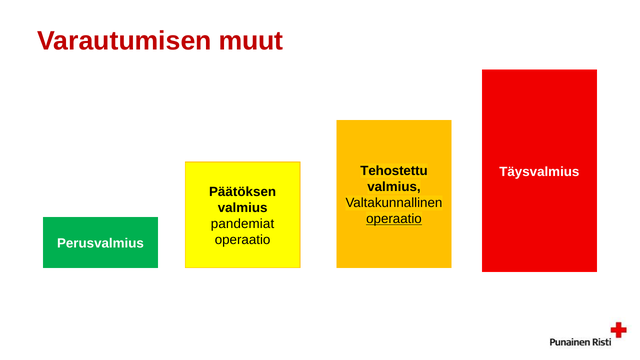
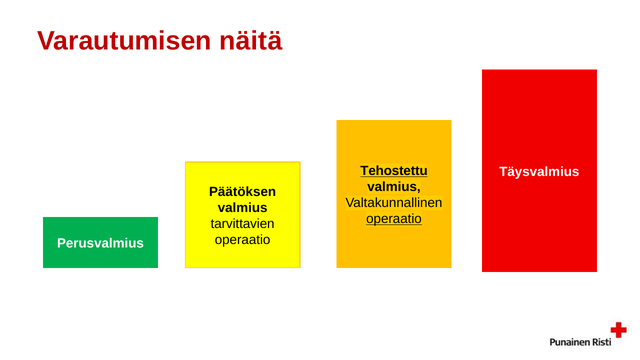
muut: muut -> näitä (251, 41)
Tehostettu underline: none -> present (394, 171)
pandemiat: pandemiat -> tarvittavien (243, 224)
